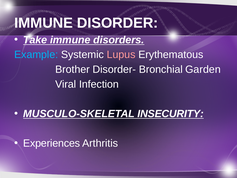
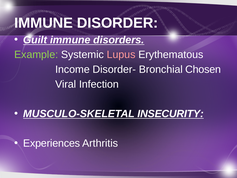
Take: Take -> Guilt (35, 40)
Example colour: light blue -> light green (36, 55)
Brother: Brother -> Income (72, 69)
Garden: Garden -> Chosen (203, 69)
